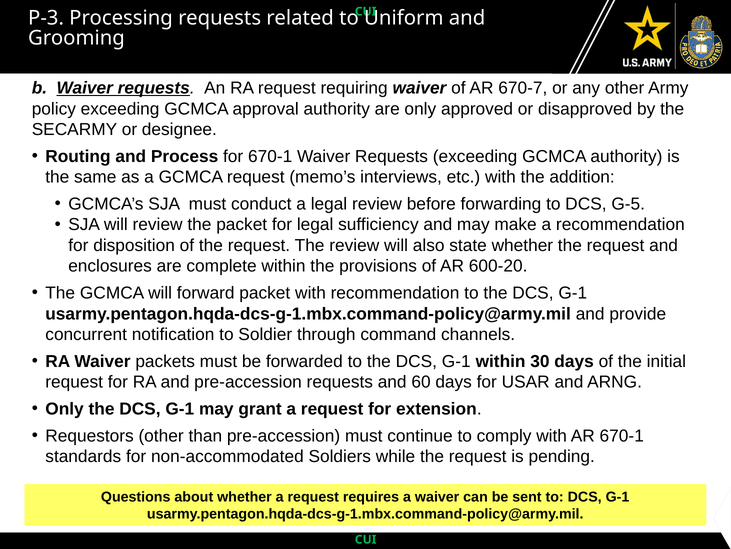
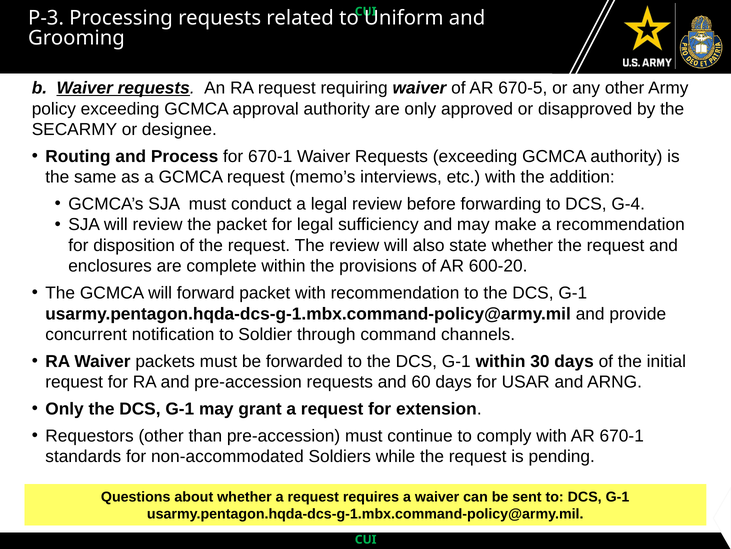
670-7: 670-7 -> 670-5 (523, 88)
G-5: G-5 -> G-4 (628, 204)
